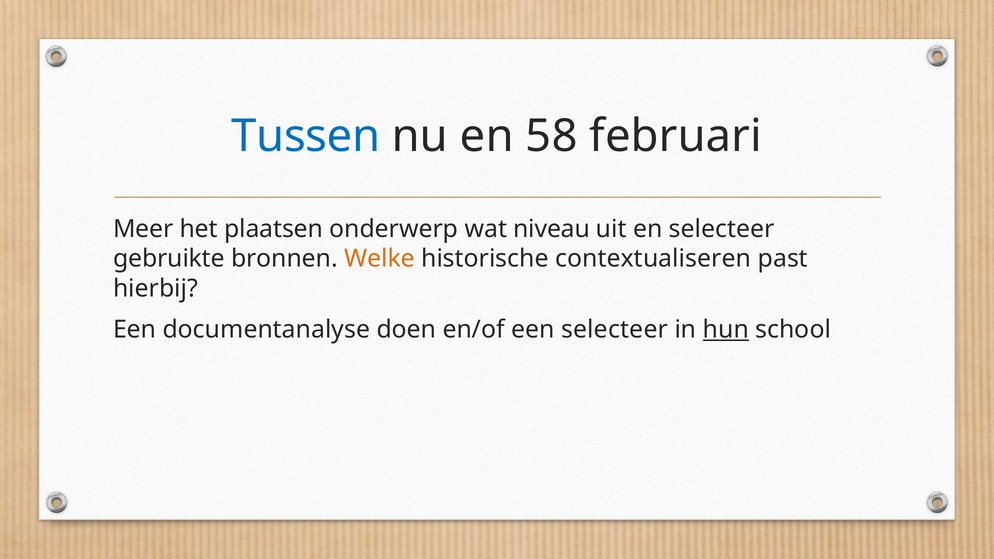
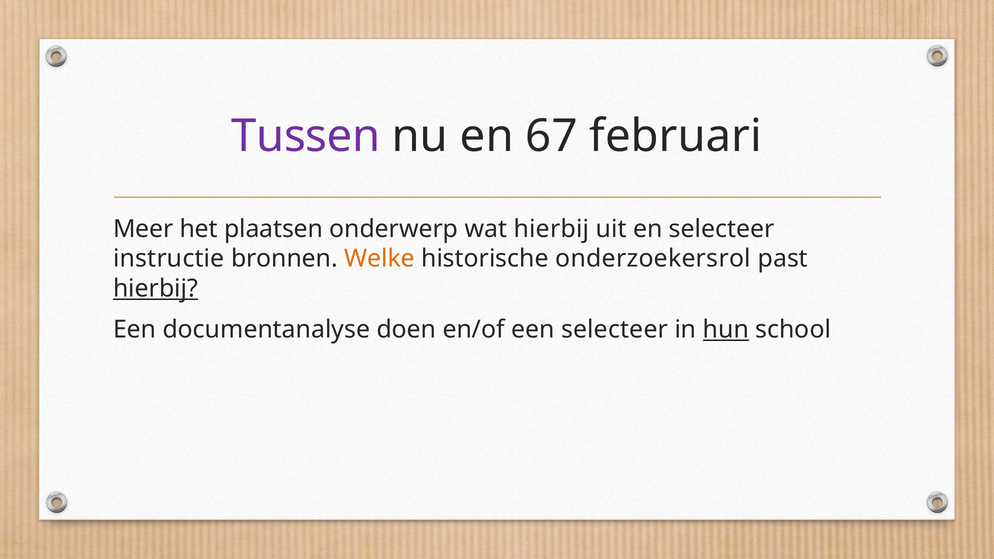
Tussen colour: blue -> purple (306, 136)
58: 58 -> 67 (552, 136)
wat niveau: niveau -> hierbij (551, 229)
gebruikte: gebruikte -> instructie (169, 259)
contextualiseren: contextualiseren -> onderzoekersrol (653, 259)
hierbij underline: none -> present (155, 288)
